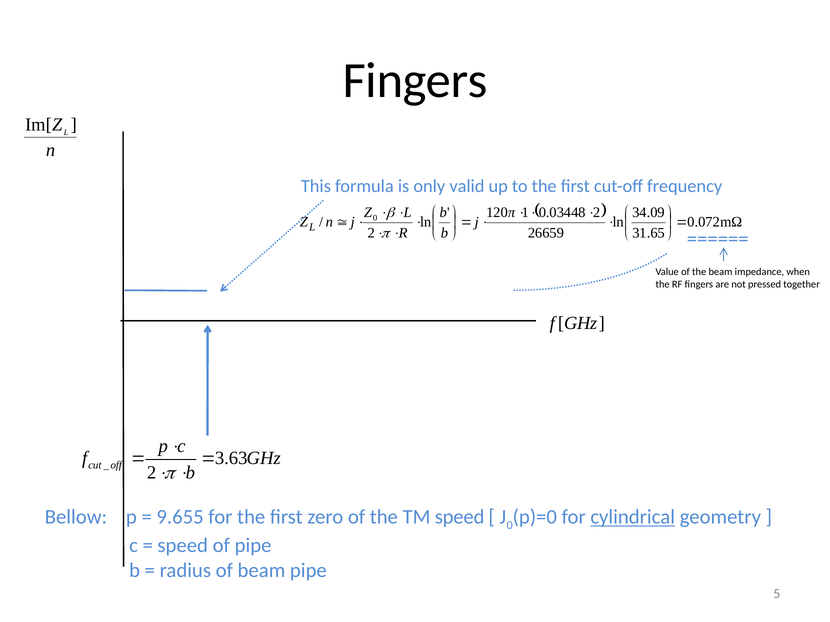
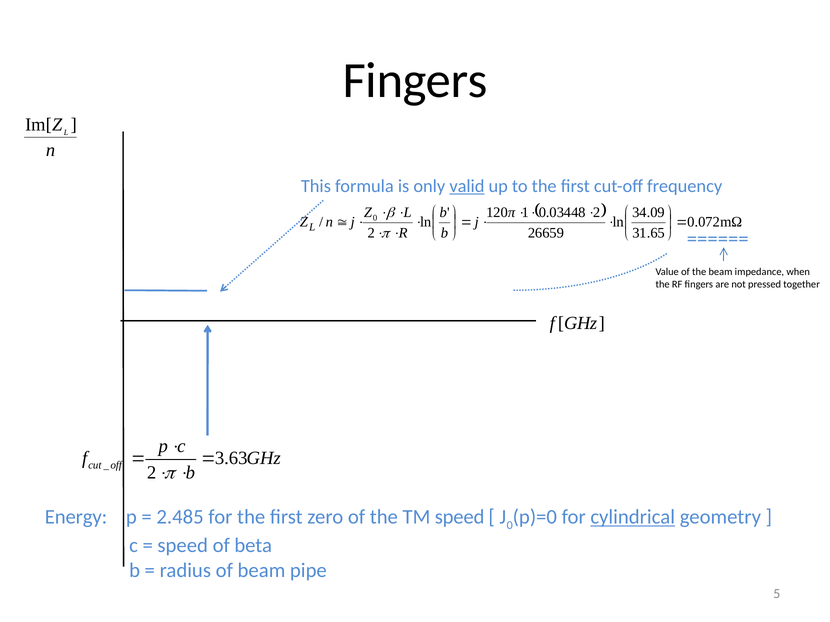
valid underline: none -> present (467, 186)
Bellow: Bellow -> Energy (76, 518)
9.655: 9.655 -> 2.485 (180, 518)
of pipe: pipe -> beta (253, 546)
